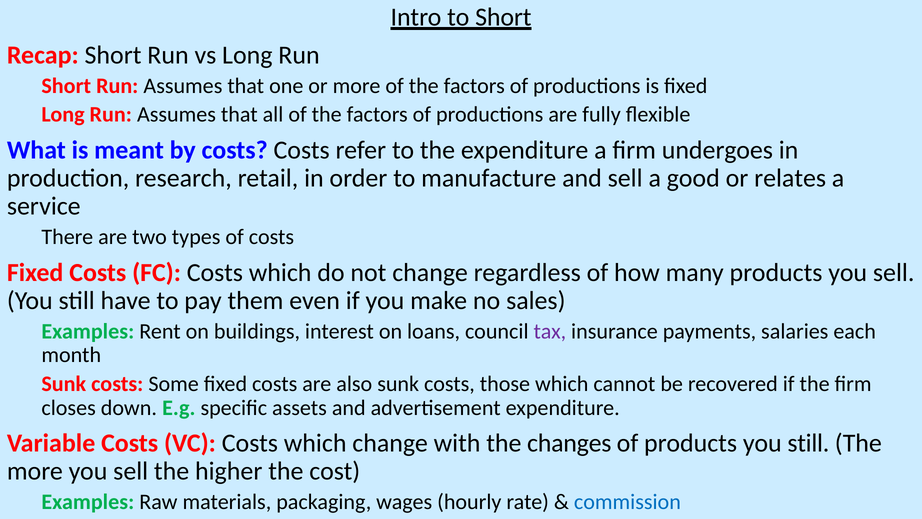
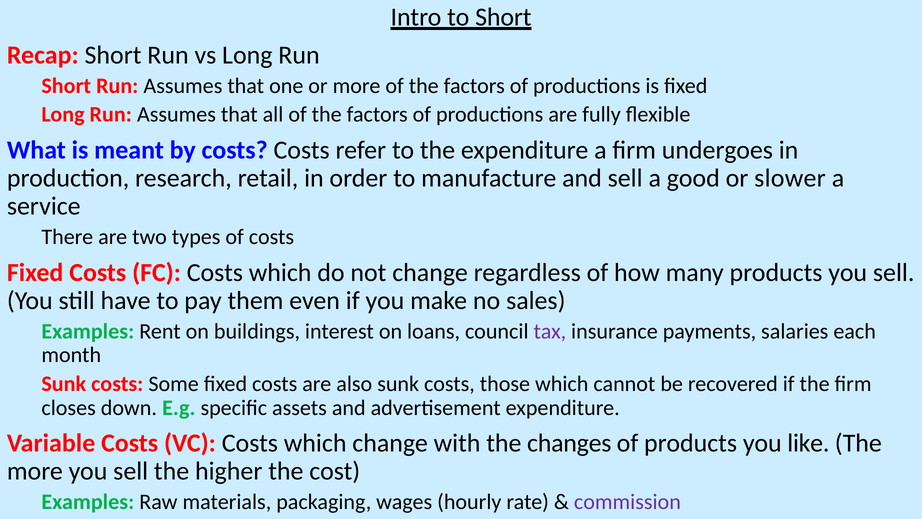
relates: relates -> slower (790, 178)
products you still: still -> like (808, 443)
commission colour: blue -> purple (627, 502)
